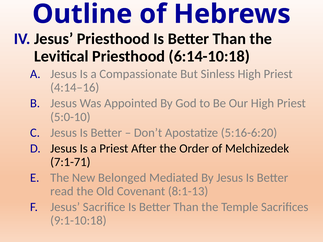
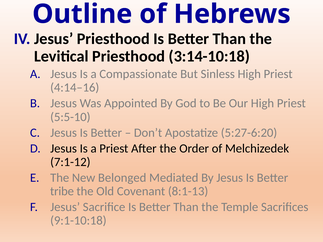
6:14-10:18: 6:14-10:18 -> 3:14-10:18 (209, 56)
5:0-10: 5:0-10 -> 5:5-10 (70, 117)
5:16-6:20: 5:16-6:20 -> 5:27-6:20 (249, 133)
7:1-71: 7:1-71 -> 7:1-12 (70, 162)
read: read -> tribe (62, 191)
